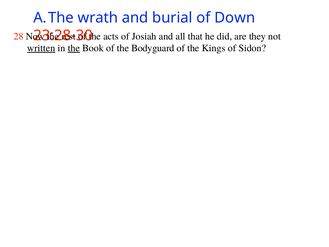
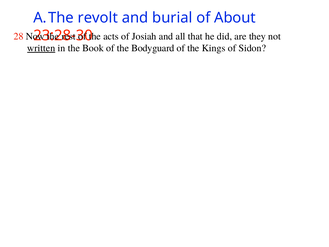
wrath: wrath -> revolt (98, 18)
Down: Down -> About (235, 18)
the underline: present -> none (74, 48)
